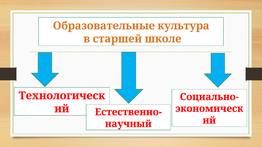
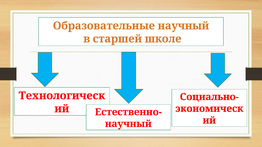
Образовательные культура: культура -> научный (183, 26)
